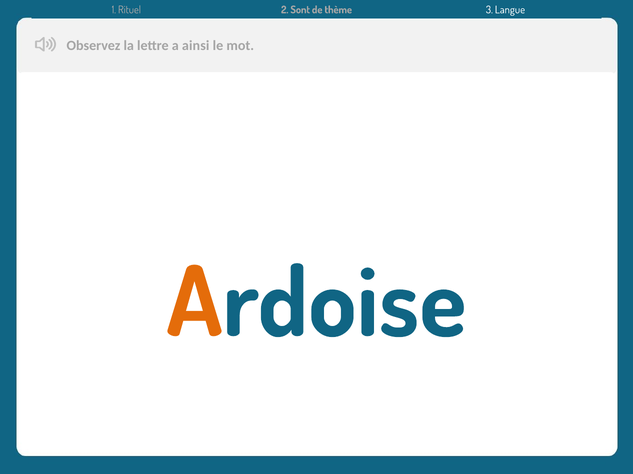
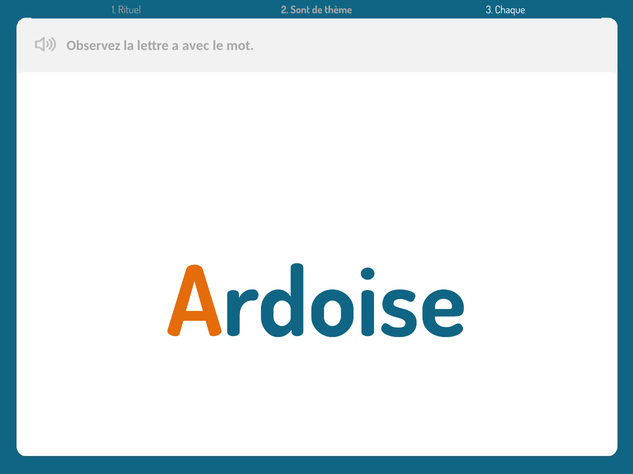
Langue: Langue -> Chaque (510, 10)
ainsi: ainsi -> avec (196, 46)
